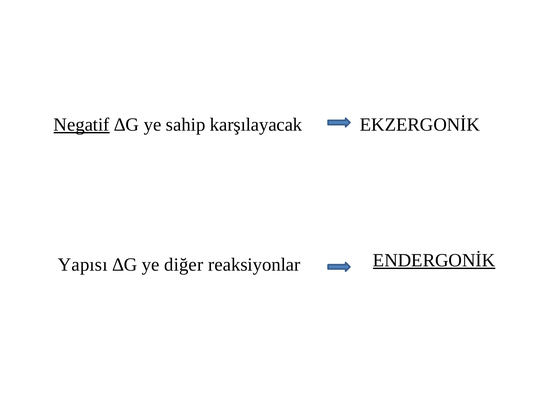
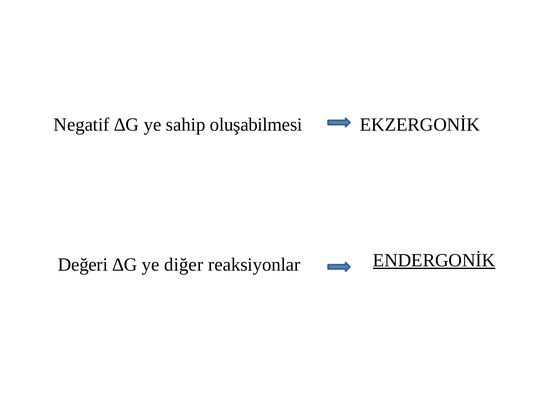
Negatif underline: present -> none (82, 125)
karşılayacak: karşılayacak -> oluşabilmesi (256, 125)
Yapısı: Yapısı -> Değeri (83, 265)
